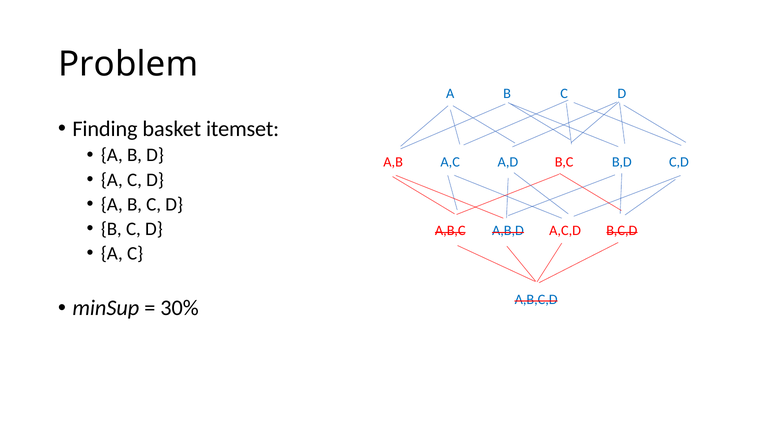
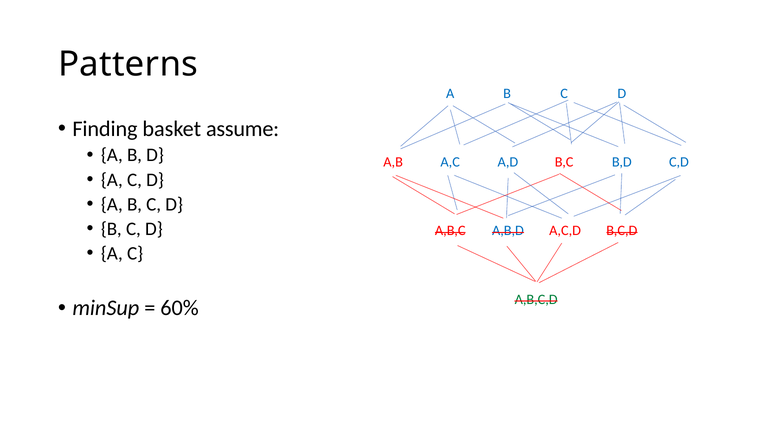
Problem: Problem -> Patterns (128, 64)
itemset: itemset -> assume (243, 129)
A,B,C,D colour: blue -> green (536, 299)
30%: 30% -> 60% (179, 308)
